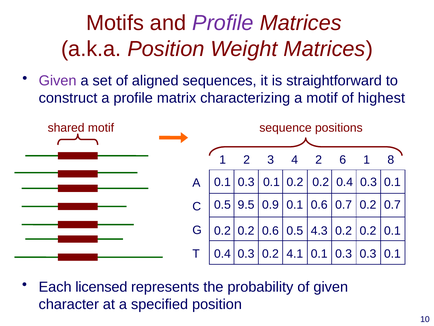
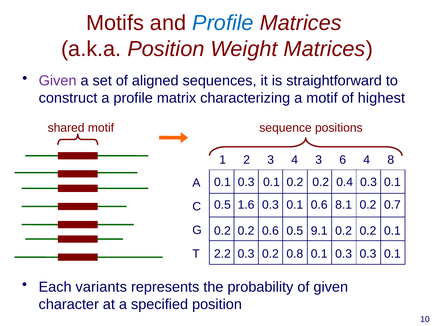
Profile colour: purple -> blue (223, 23)
4 2: 2 -> 3 (319, 160)
6 1: 1 -> 4 (367, 160)
9.5: 9.5 -> 1.6 (246, 205)
0.9: 0.9 -> 0.3 (270, 205)
0.7: 0.7 -> 8.1 (344, 205)
4.3: 4.3 -> 9.1 (319, 230)
0.4: 0.4 -> 2.2 (222, 253)
4.1: 4.1 -> 0.8 (295, 254)
licensed: licensed -> variants (101, 287)
